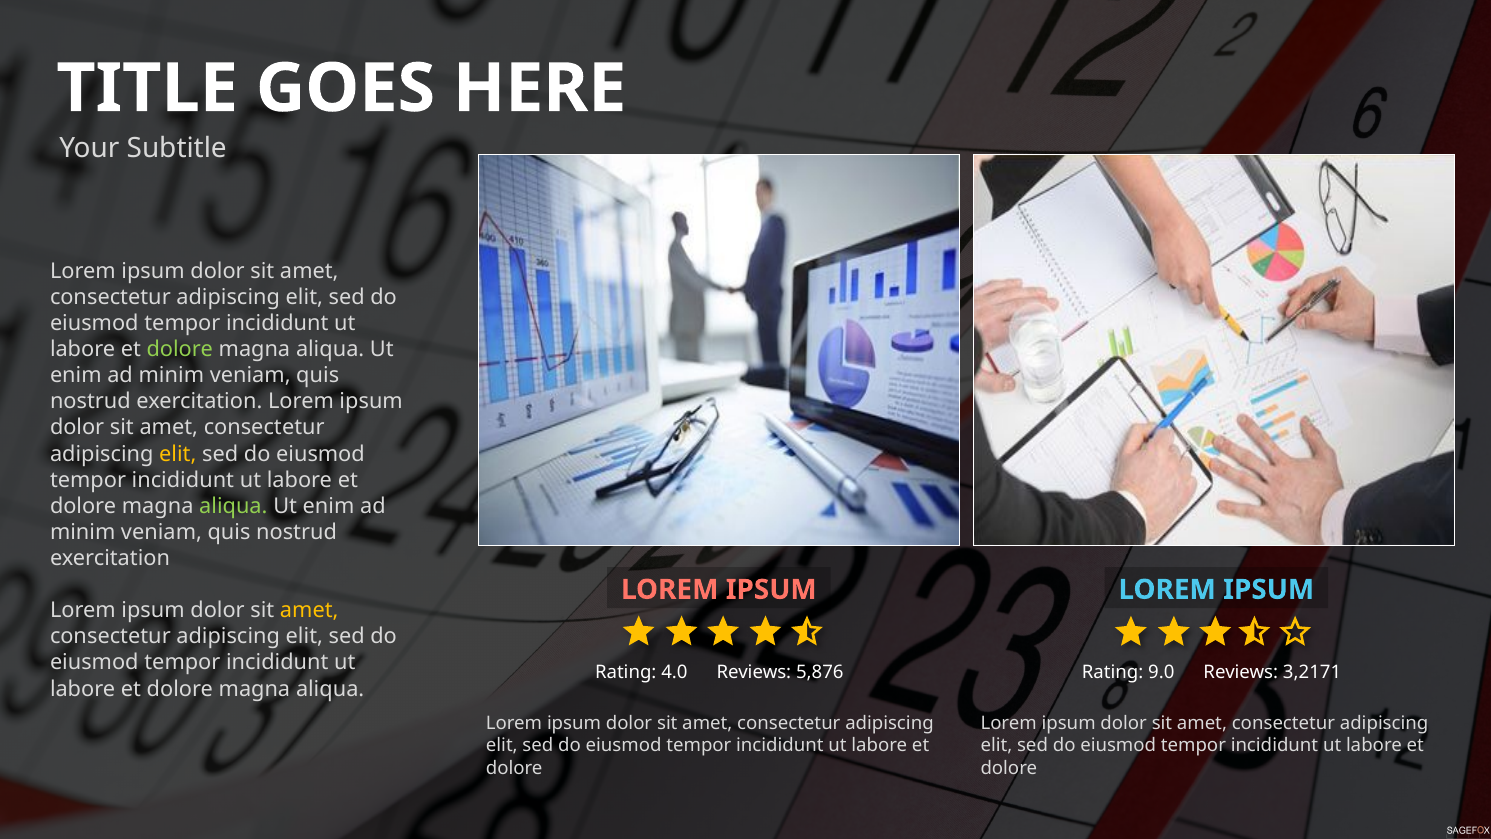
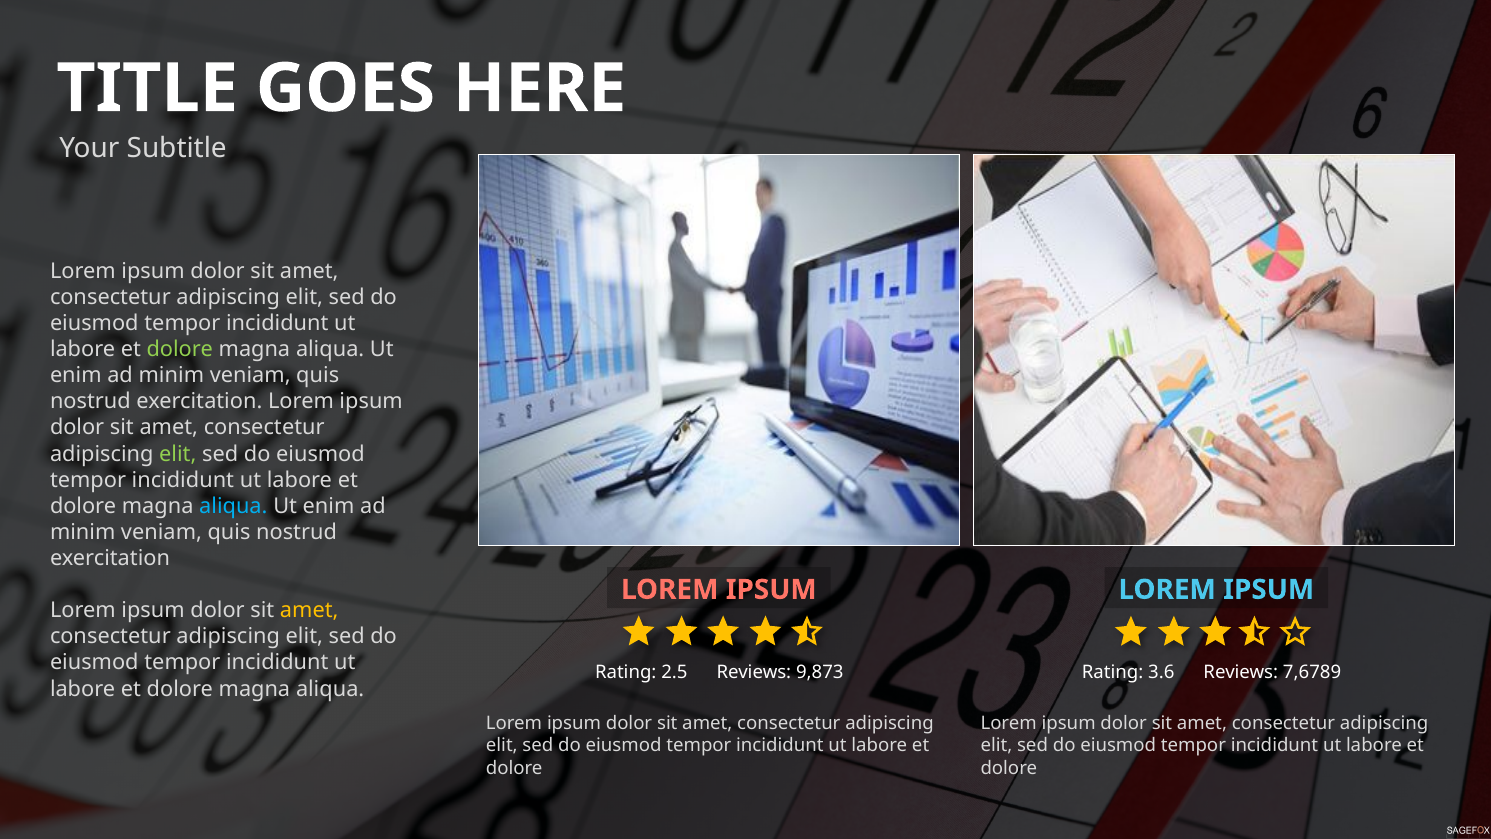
elit colour: yellow -> light green (178, 454)
aliqua colour: light green -> light blue (233, 506)
4.0: 4.0 -> 2.5 (674, 672)
5,876: 5,876 -> 9,873 (820, 672)
9.0: 9.0 -> 3.6 (1161, 672)
3,2171: 3,2171 -> 7,6789 (1312, 672)
